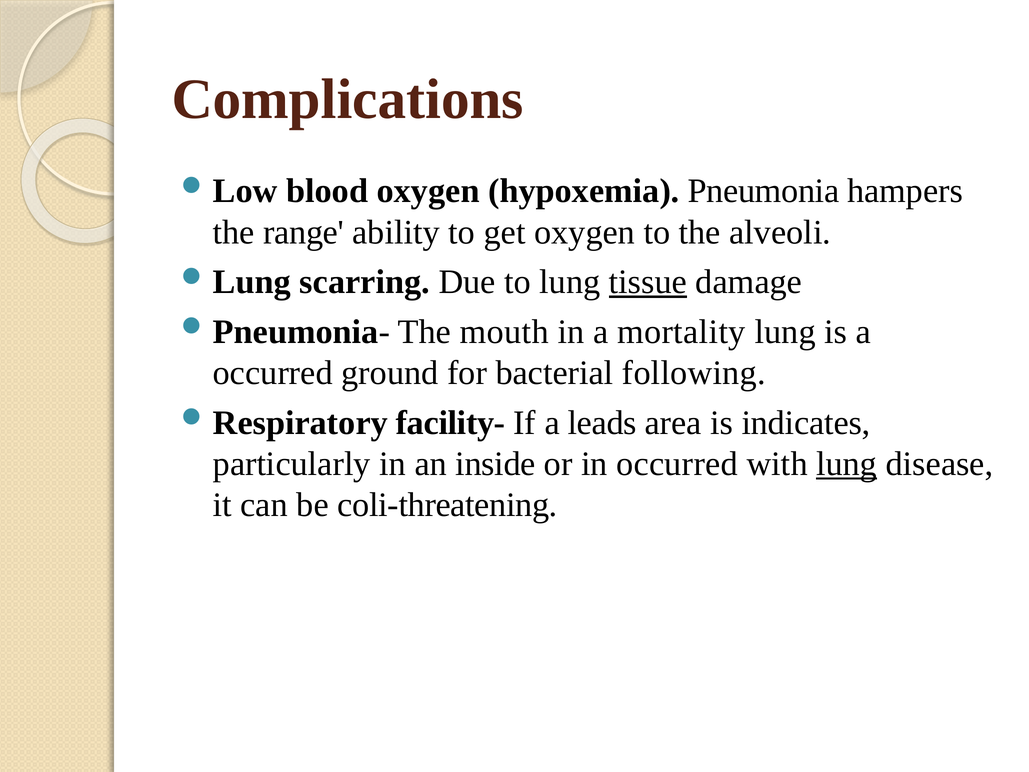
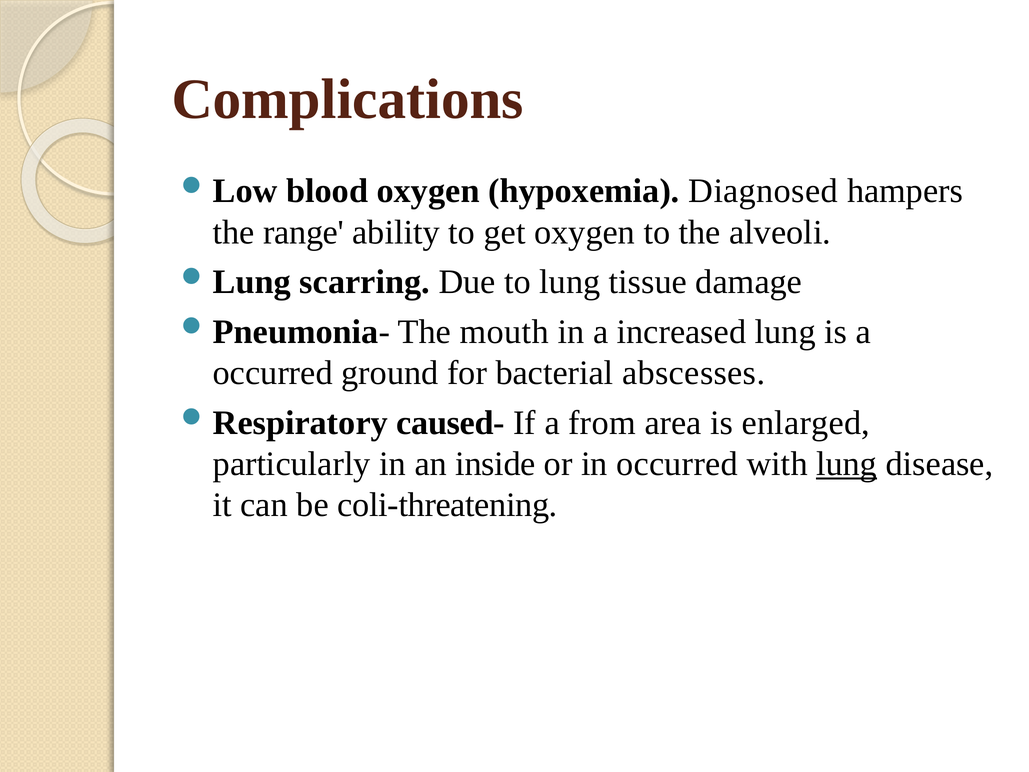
Pneumonia: Pneumonia -> Diagnosed (763, 191)
tissue underline: present -> none (648, 282)
mortality: mortality -> increased (682, 332)
following: following -> abscesses (694, 373)
facility-: facility- -> caused- (451, 423)
leads: leads -> from (602, 423)
indicates: indicates -> enlarged (806, 423)
